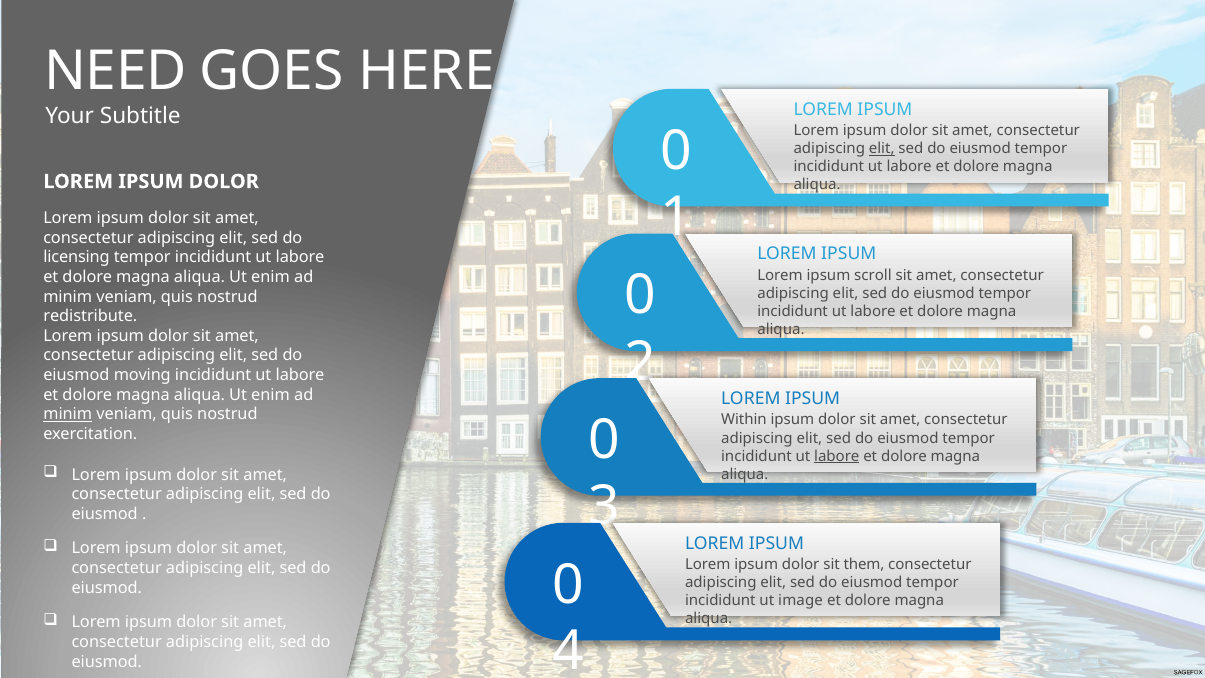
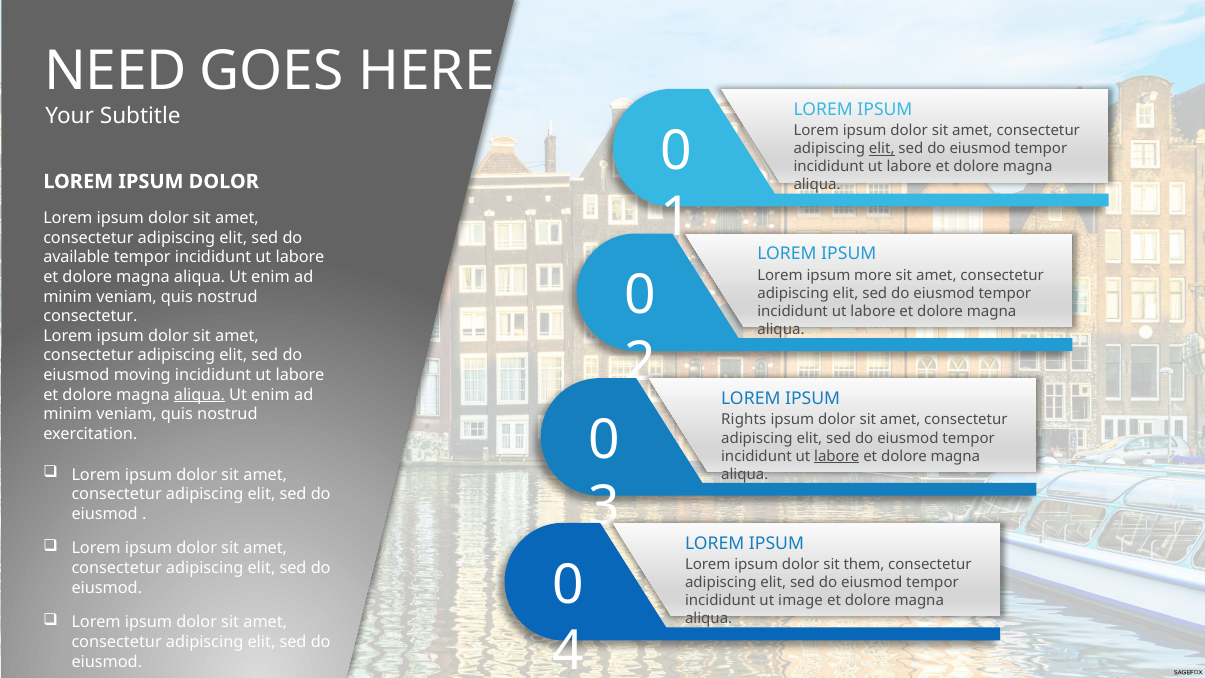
licensing: licensing -> available (77, 257)
scroll: scroll -> more (873, 275)
redistribute: redistribute -> consectetur (90, 316)
aliqua underline: none -> present (199, 395)
minim underline: present -> none (68, 414)
Within: Within -> Rights (744, 420)
